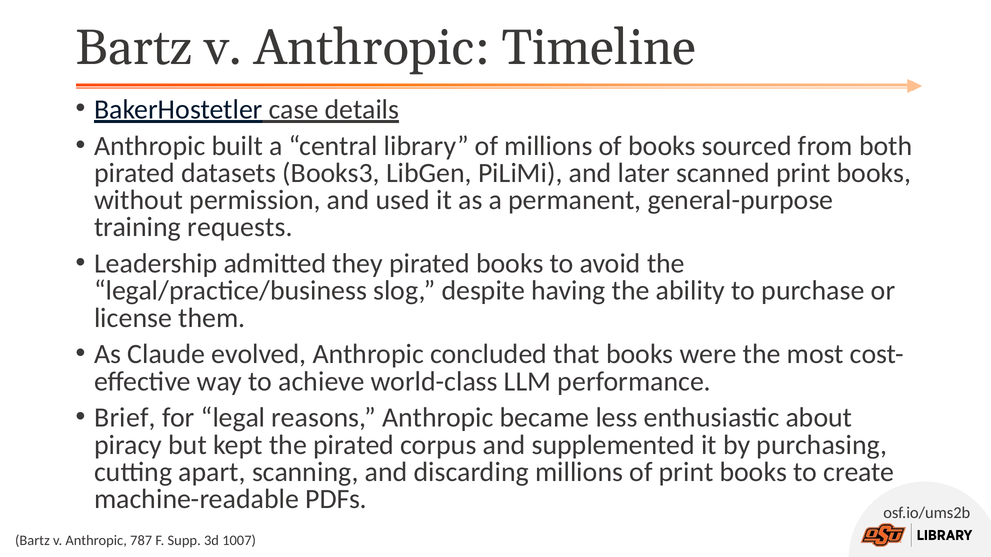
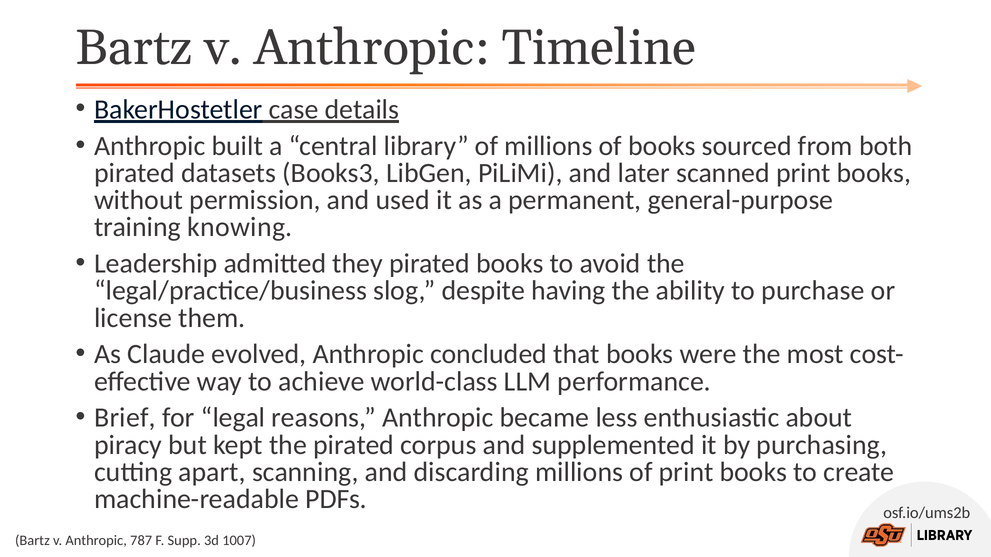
requests: requests -> knowing (240, 227)
